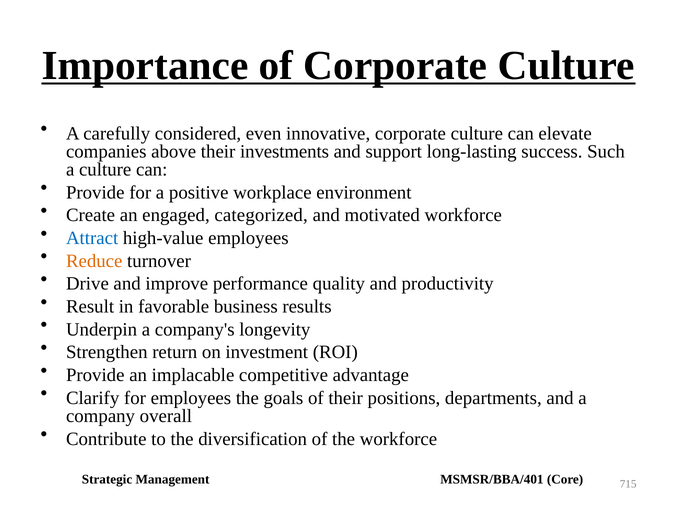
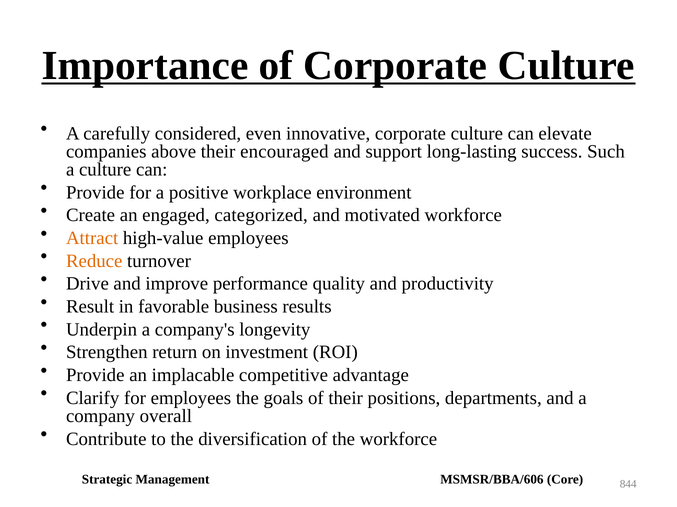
investments: investments -> encouraged (284, 152)
Attract colour: blue -> orange (92, 238)
MSMSR/BBA/401: MSMSR/BBA/401 -> MSMSR/BBA/606 (492, 480)
715: 715 -> 844 (628, 485)
